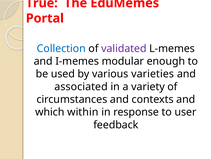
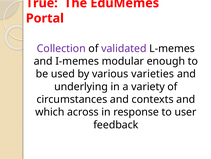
Collection colour: blue -> purple (61, 48)
associated: associated -> underlying (81, 86)
within: within -> across (83, 112)
